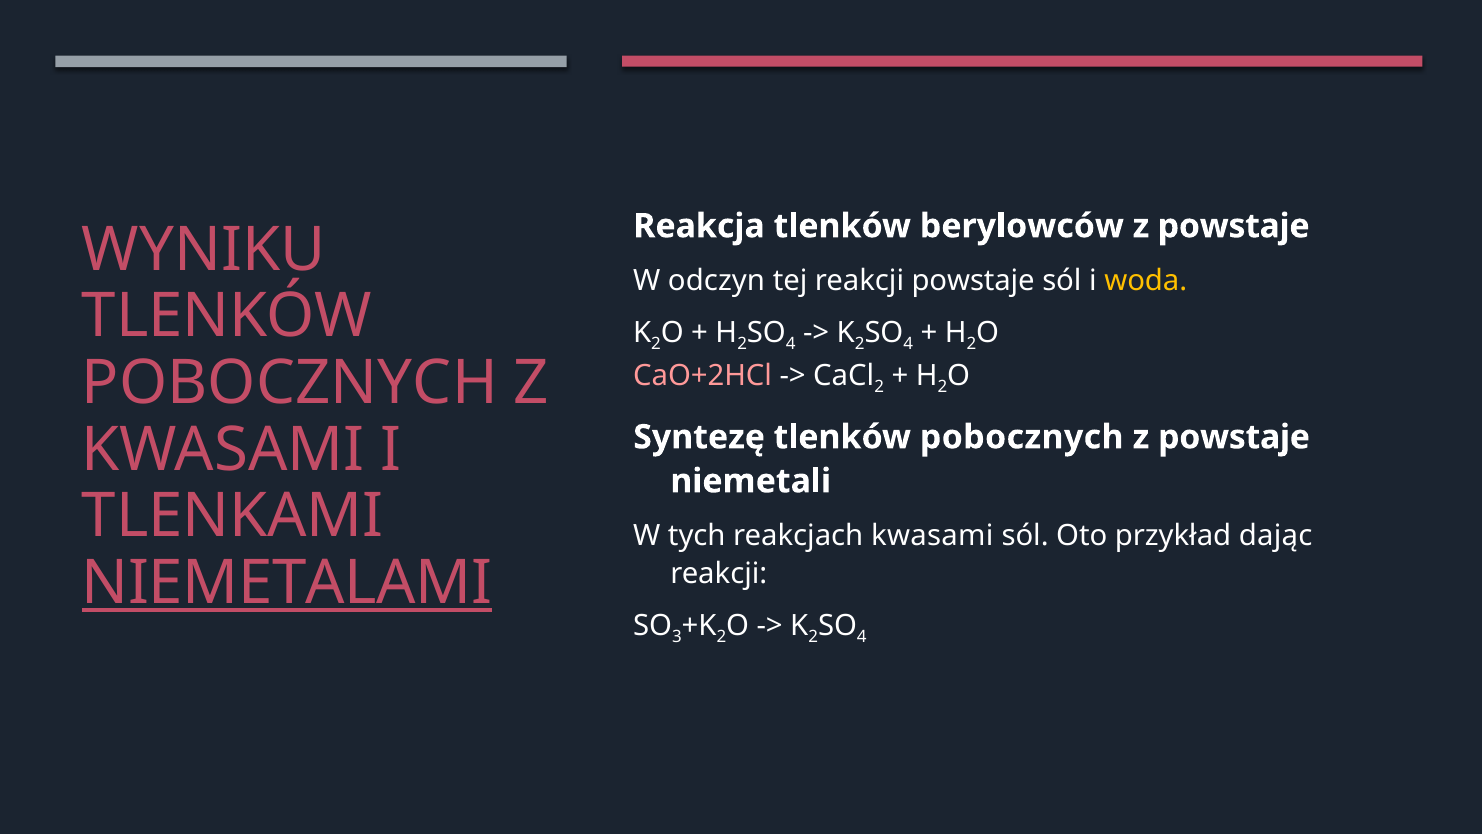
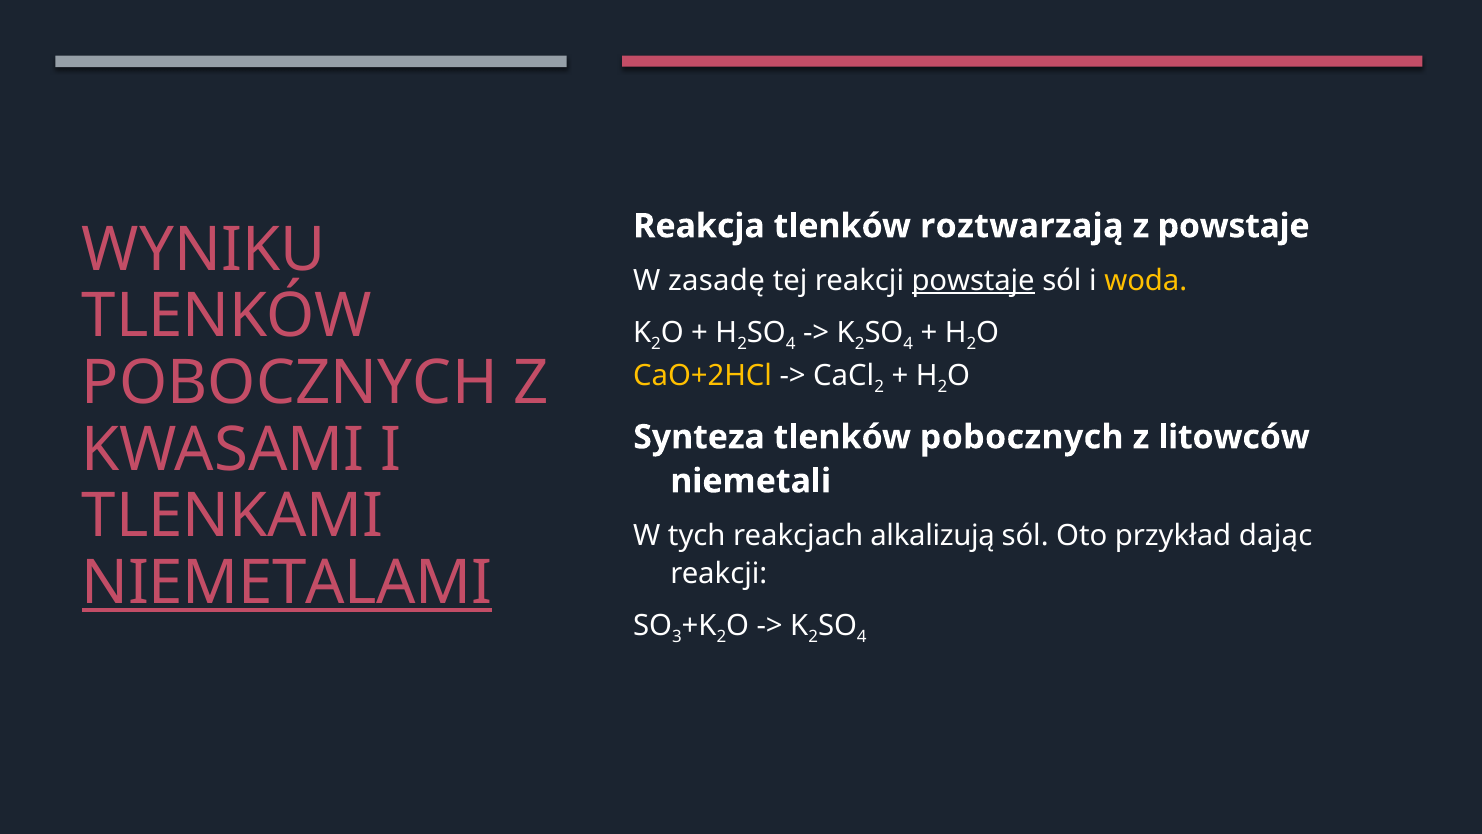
berylowców: berylowców -> roztwarzają (1022, 226)
odczyn: odczyn -> zasadę (716, 280)
powstaje underline: none -> present (973, 280)
CaO+2HCl colour: pink -> yellow (703, 376)
Syntezę: Syntezę -> Synteza (699, 437)
powstaje: powstaje -> litowców (1234, 437)
reakcjach kwasami: kwasami -> alkalizują (933, 535)
